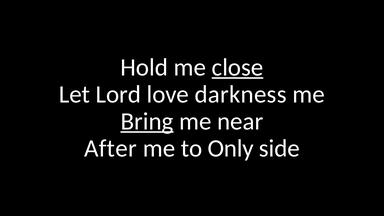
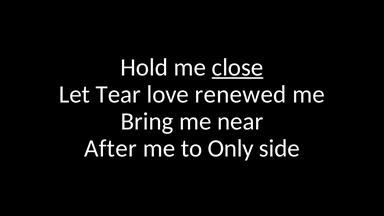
Lord: Lord -> Tear (118, 94)
darkness: darkness -> renewed (241, 94)
Bring underline: present -> none (147, 121)
